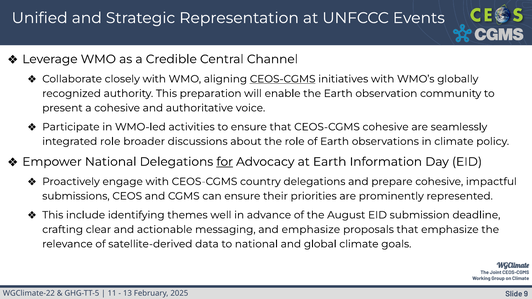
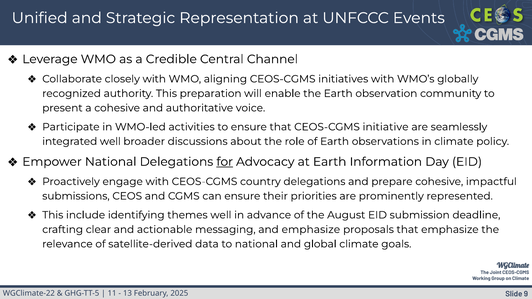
CEOS-CGMS underline: present -> none (283, 79)
CEOS-CGMS cohesive: cohesive -> initiative (386, 127)
integrated role: role -> well (110, 142)
